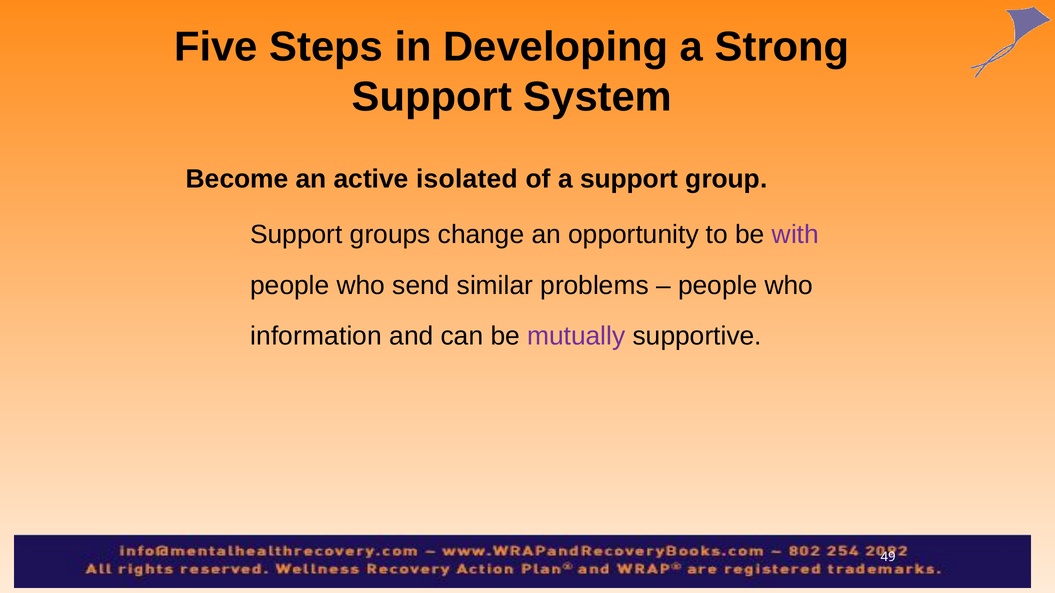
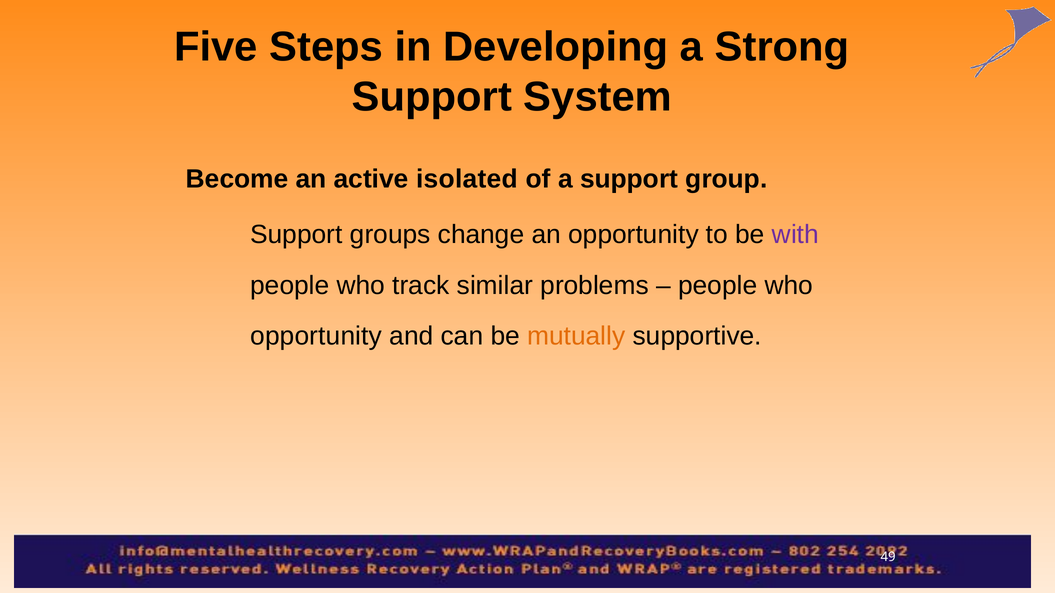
send: send -> track (421, 286)
information: information -> opportunity (316, 336)
mutually colour: purple -> orange (576, 336)
